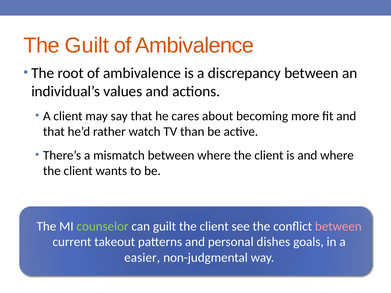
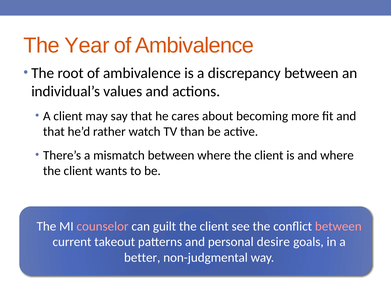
The Guilt: Guilt -> Year (87, 46)
counselor colour: light green -> pink (103, 226)
dishes: dishes -> desire (273, 242)
easier: easier -> better (142, 258)
